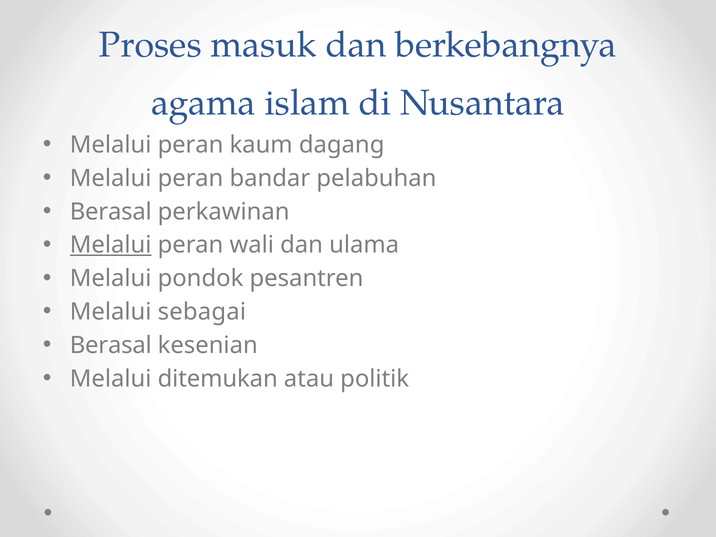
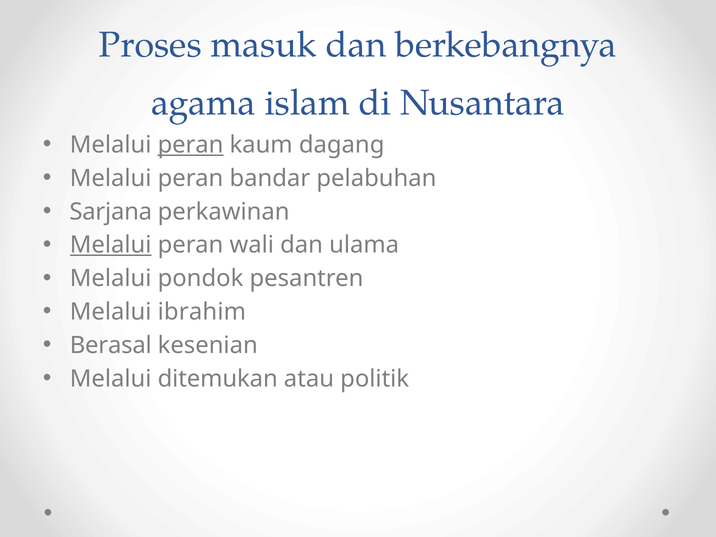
peran underline: none -> present (191, 145)
Berasal: Berasal -> Sarjana (111, 212)
sebagai: sebagai -> ibrahim (202, 312)
